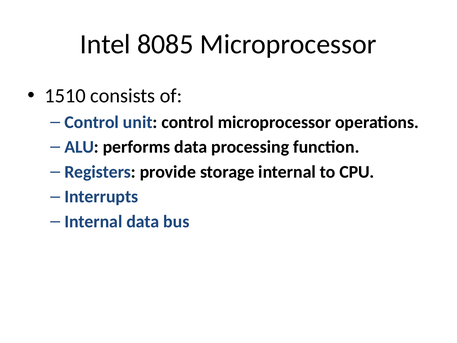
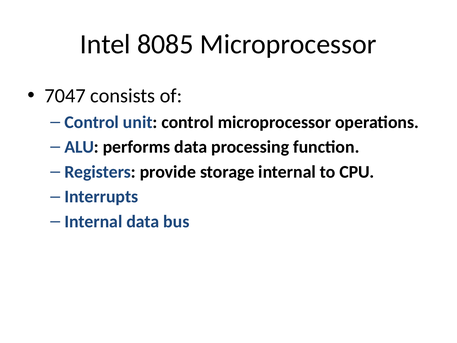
1510: 1510 -> 7047 (65, 96)
